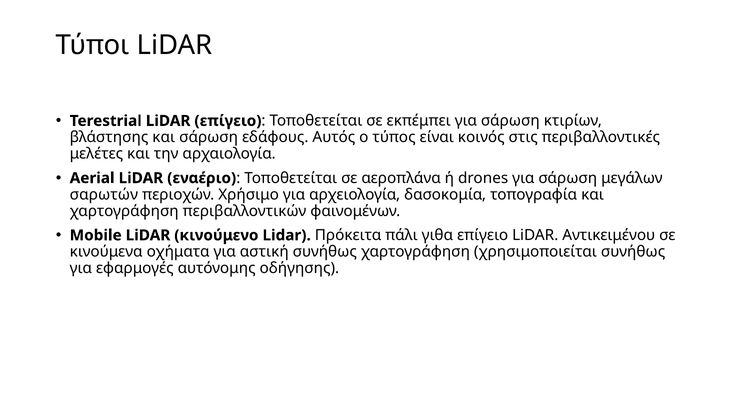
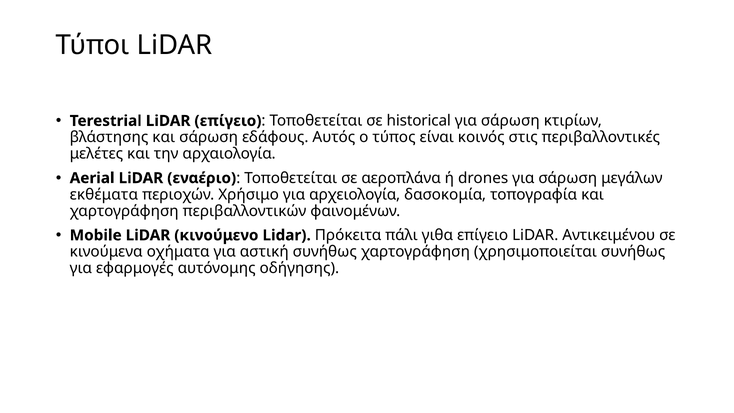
εκπέμπει: εκπέμπει -> historical (419, 121)
σαρωτών: σαρωτών -> εκθέματα (104, 195)
